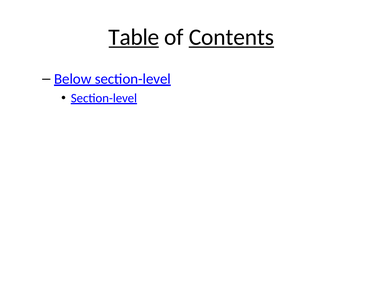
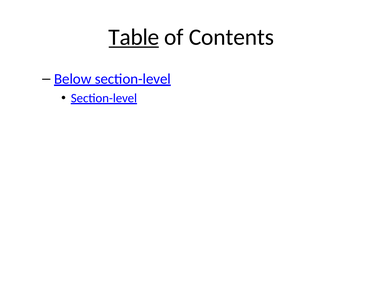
Contents underline: present -> none (231, 37)
